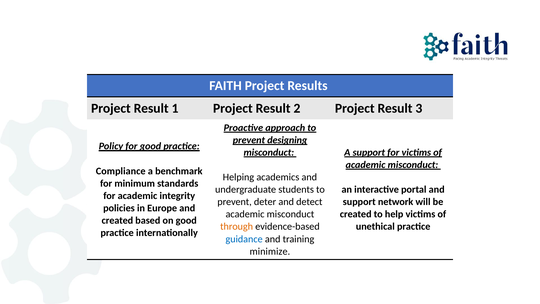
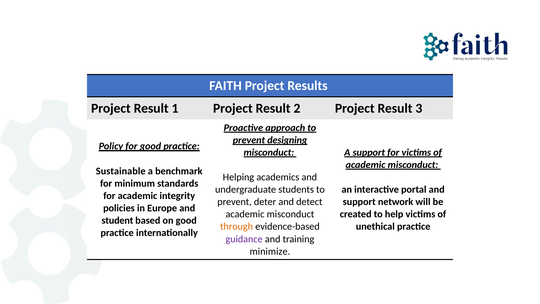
Compliance: Compliance -> Sustainable (121, 171)
created: created -> student (117, 220)
guidance colour: blue -> purple (244, 239)
